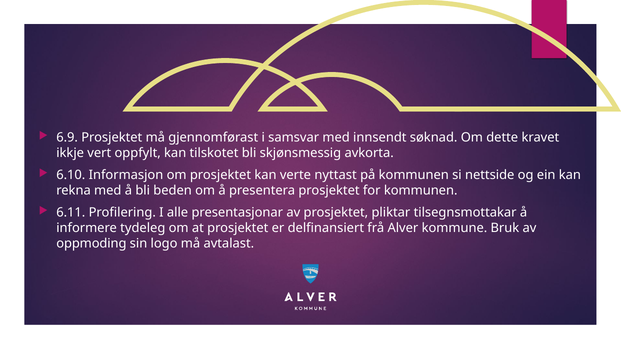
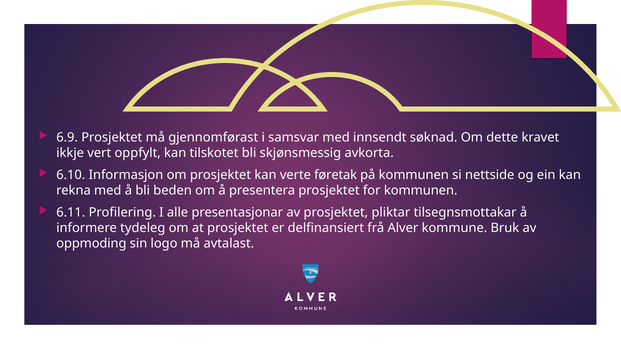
nyttast: nyttast -> føretak (336, 175)
